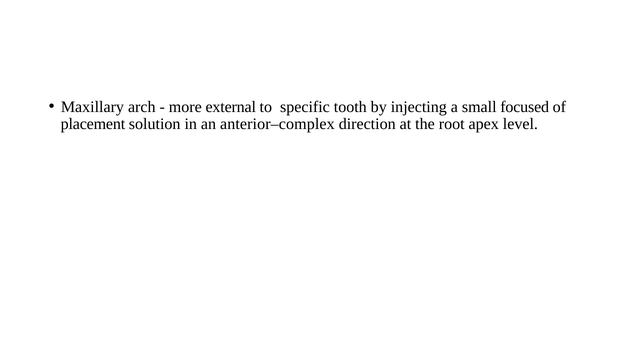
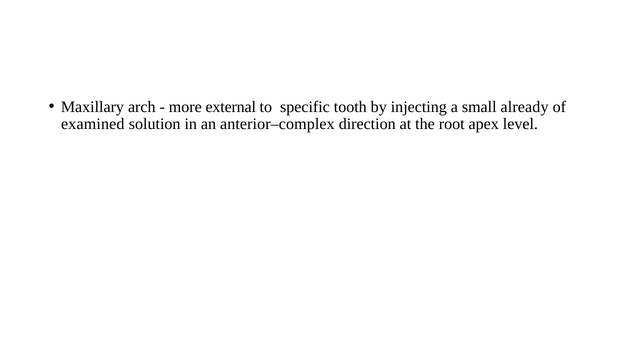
focused: focused -> already (525, 107)
placement: placement -> examined (93, 124)
